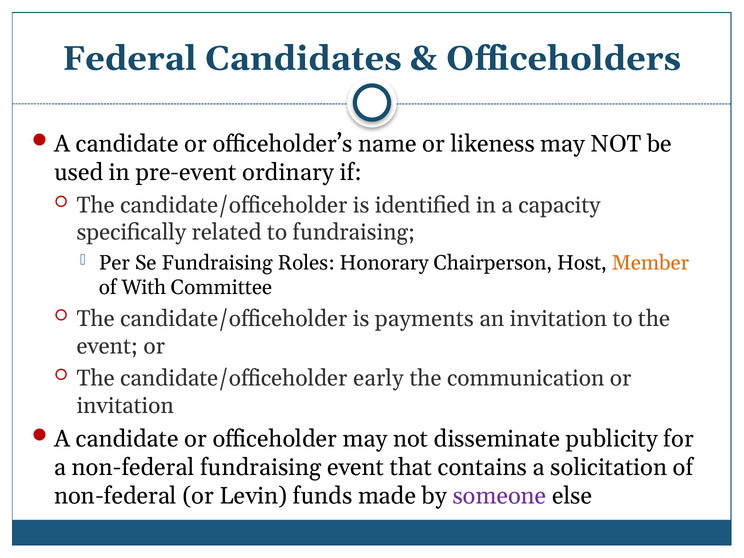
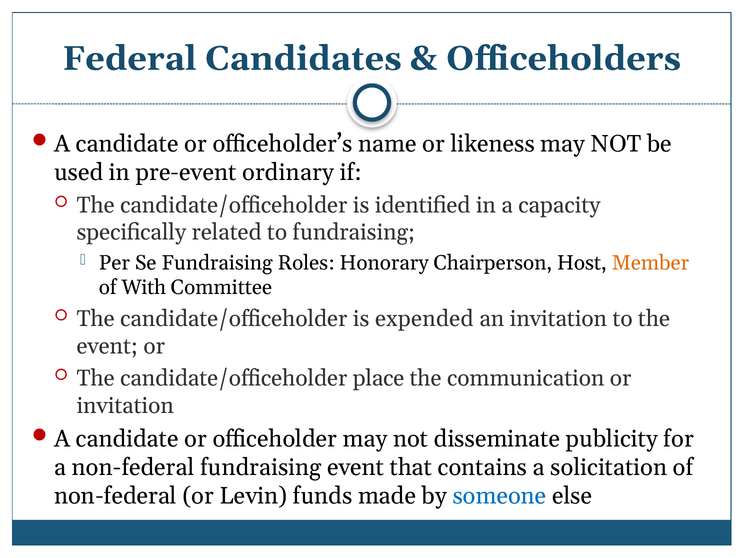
payments: payments -> expended (424, 319)
early: early -> place (379, 378)
someone colour: purple -> blue (499, 496)
